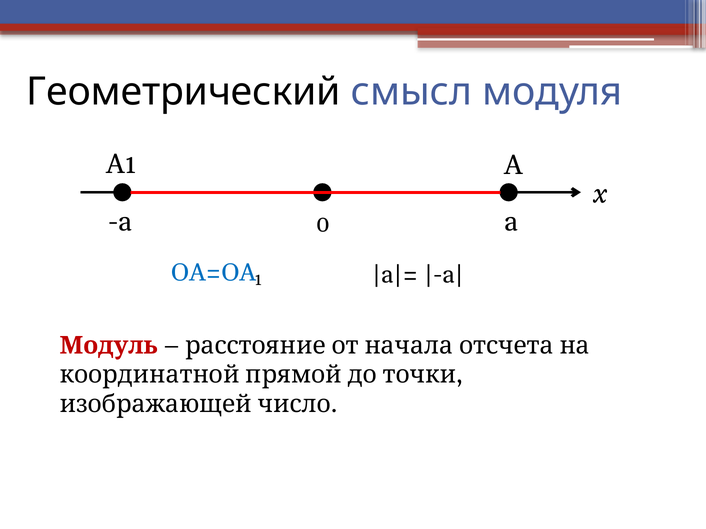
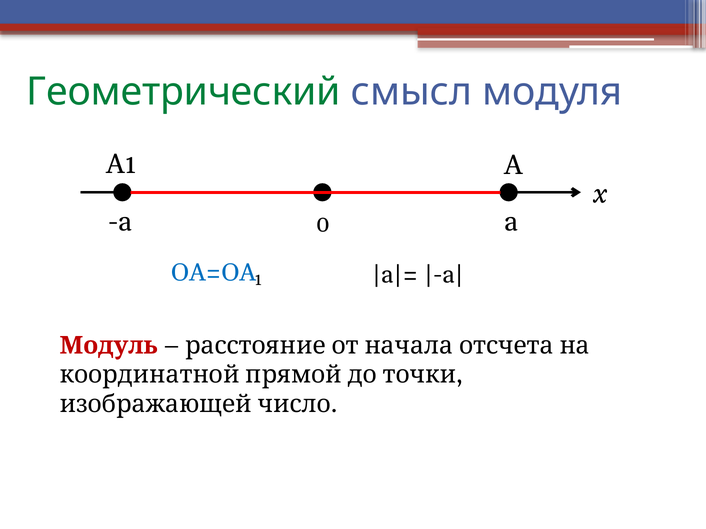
Геометрический colour: black -> green (184, 92)
